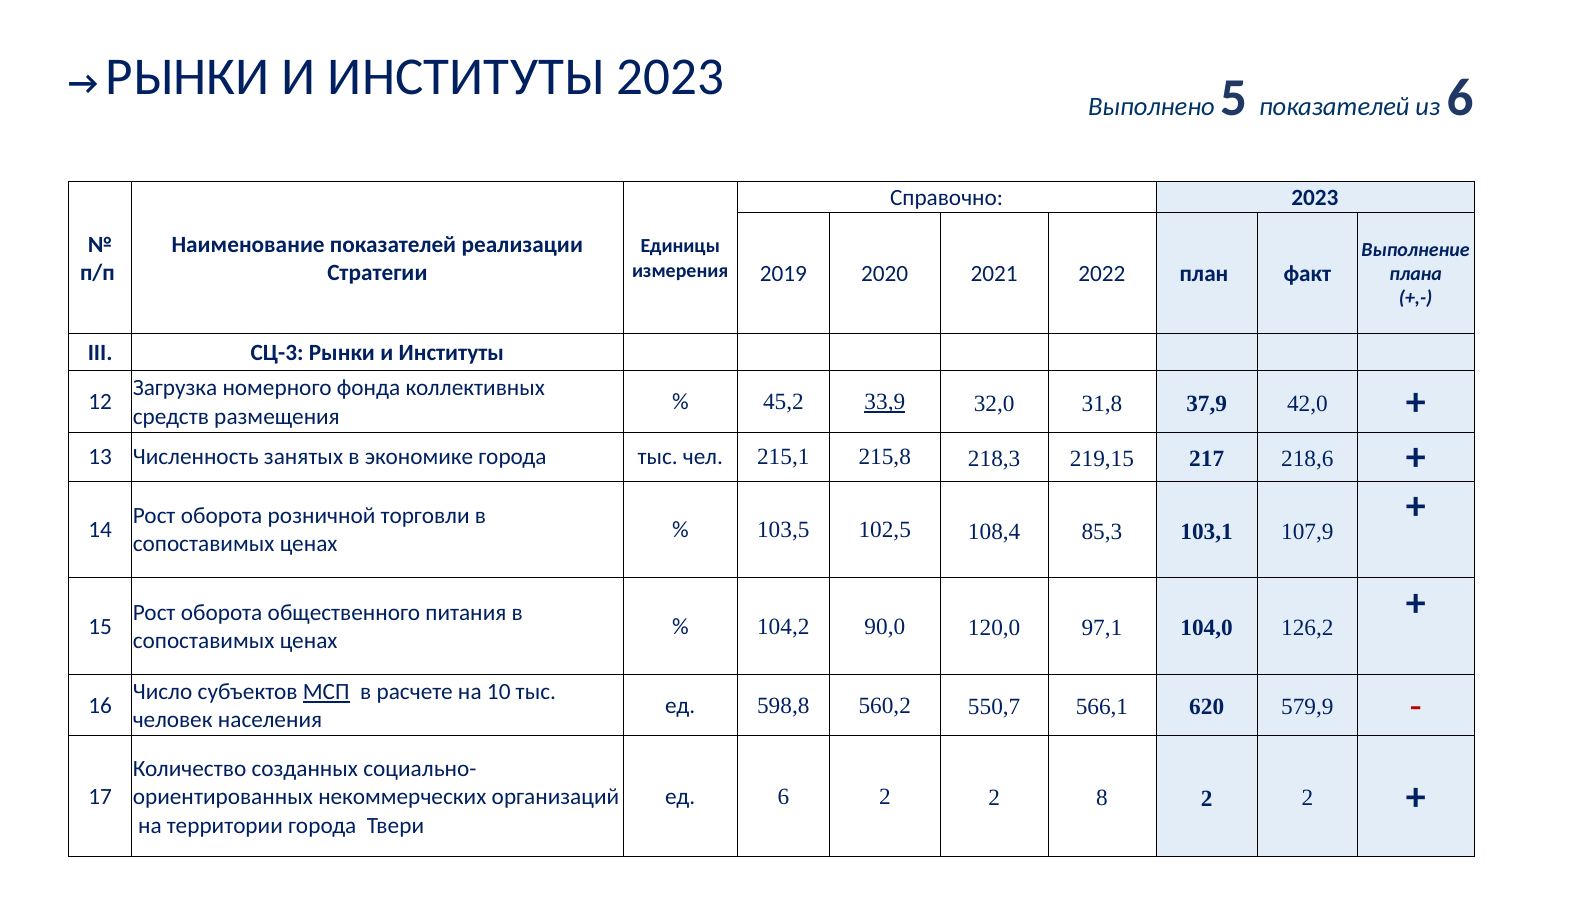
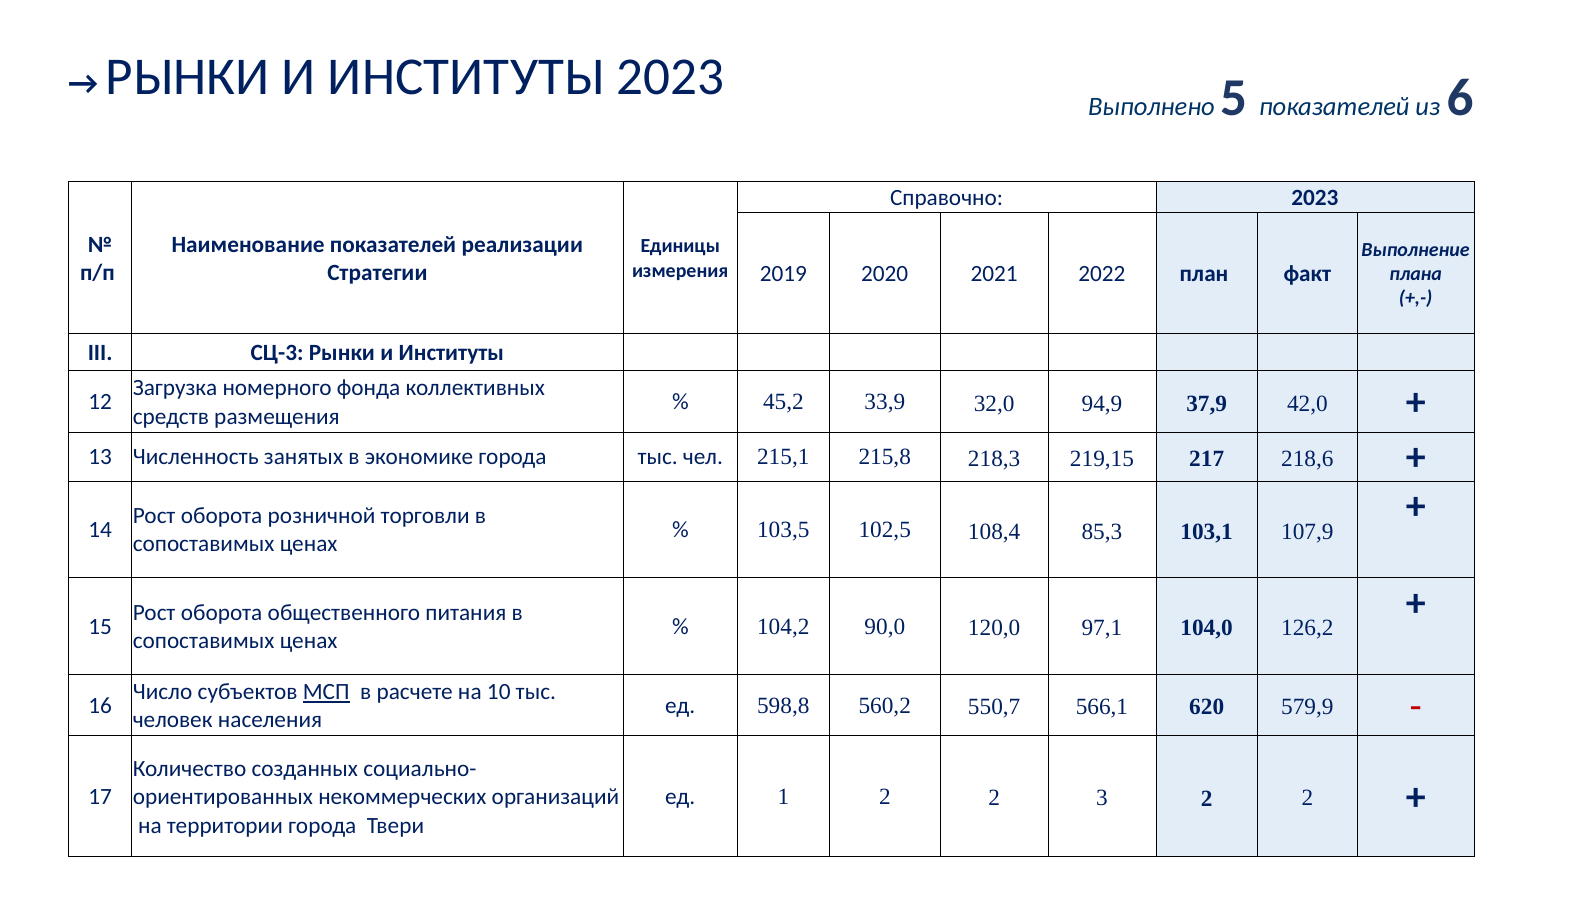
33,9 underline: present -> none (885, 402)
31,8: 31,8 -> 94,9 (1102, 403)
ед 6: 6 -> 1 (783, 797)
8: 8 -> 3 (1102, 798)
